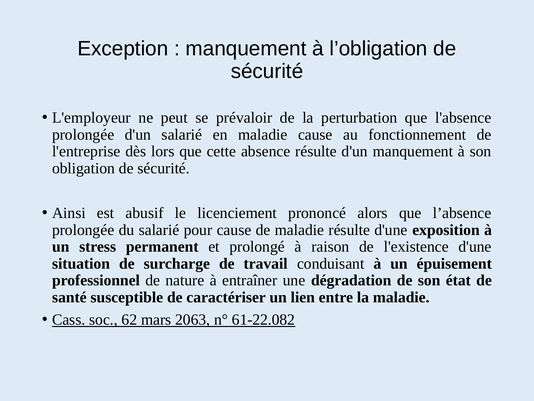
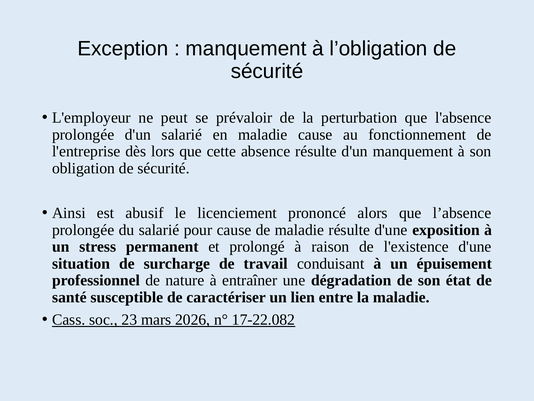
62: 62 -> 23 (129, 319)
2063: 2063 -> 2026 (193, 319)
61-22.082: 61-22.082 -> 17-22.082 (263, 319)
